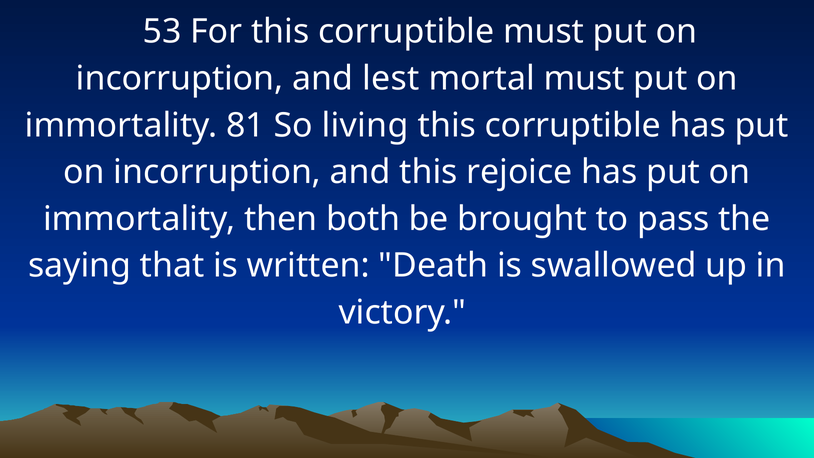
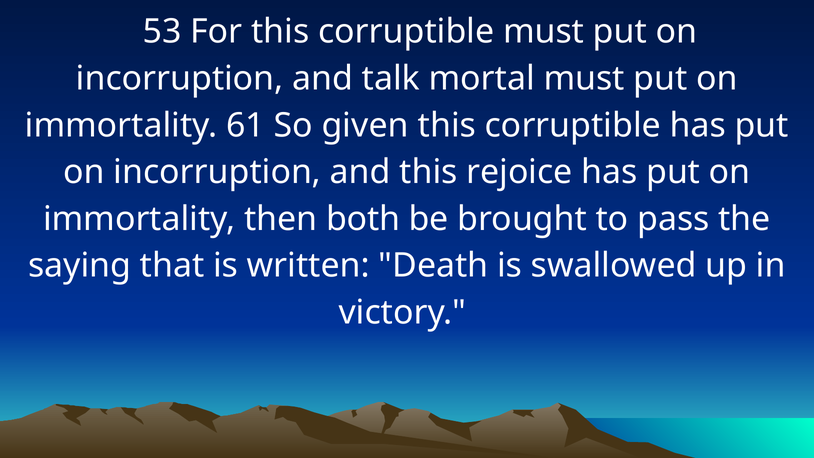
lest: lest -> talk (391, 79)
81: 81 -> 61 (246, 125)
living: living -> given (365, 125)
